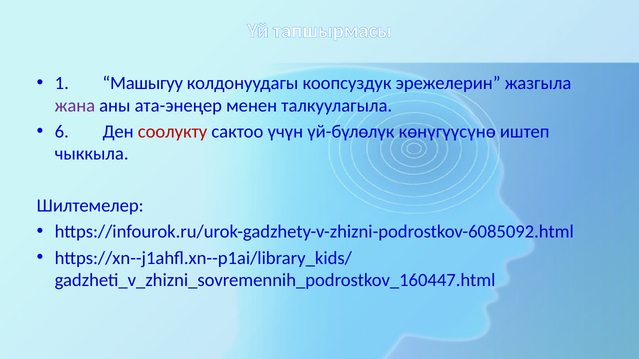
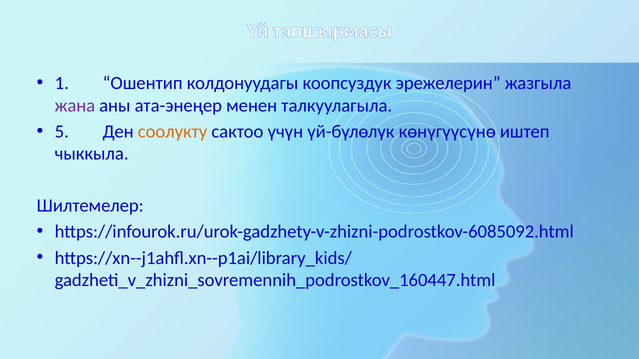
Машыгуу: Машыгуу -> Ошентип (143, 83)
6: 6 -> 5 (62, 132)
соолукту colour: red -> orange (173, 132)
